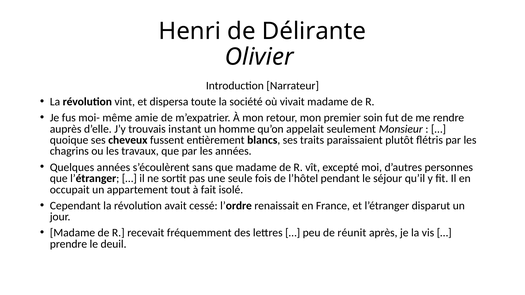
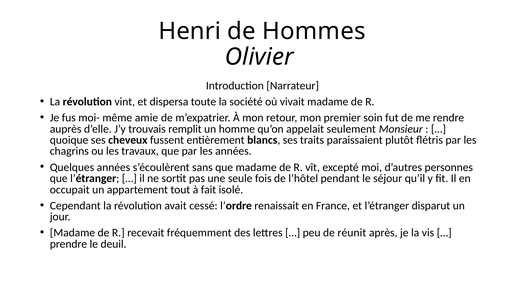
Délirante: Délirante -> Hommes (314, 31)
instant: instant -> remplit (185, 129)
